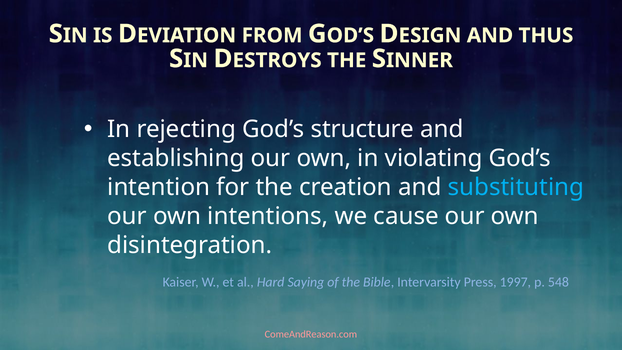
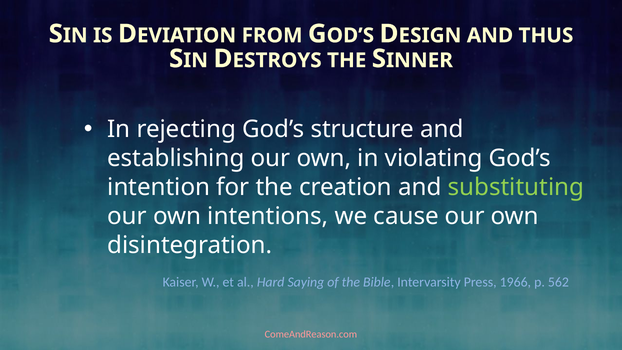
substituting colour: light blue -> light green (516, 187)
1997: 1997 -> 1966 (515, 282)
548: 548 -> 562 (558, 282)
